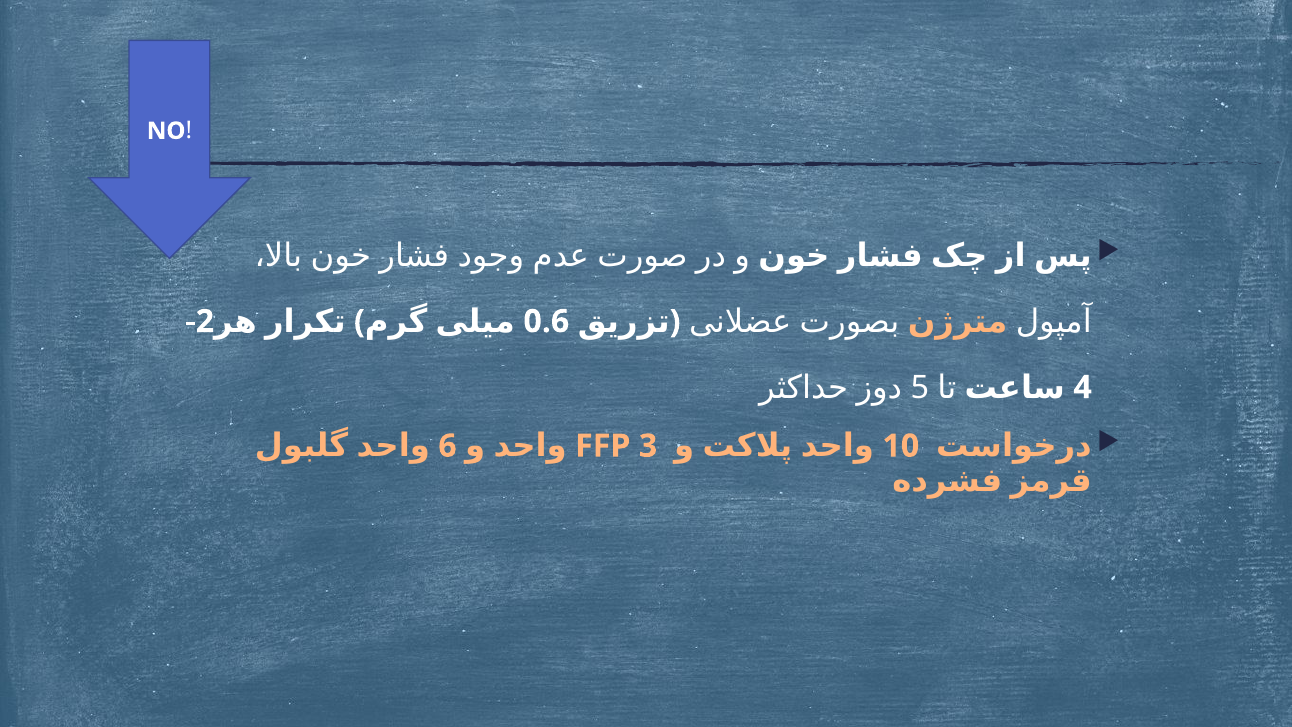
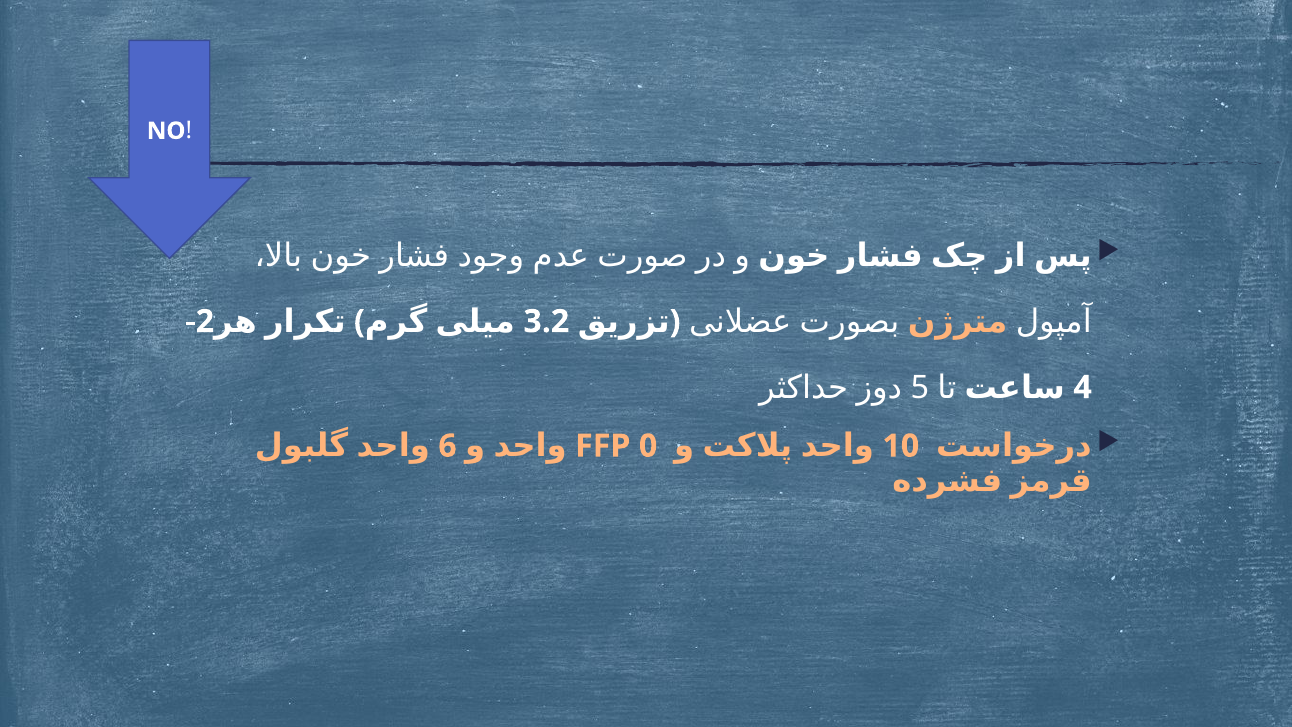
0.6: 0.6 -> 3.2 (546, 321)
3: 3 -> 0 (648, 446)
